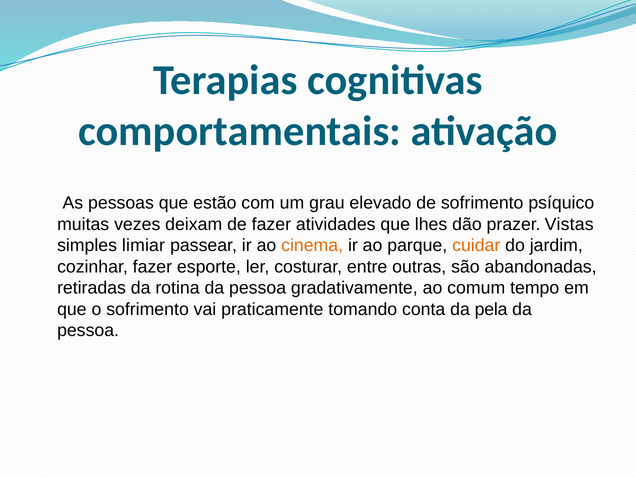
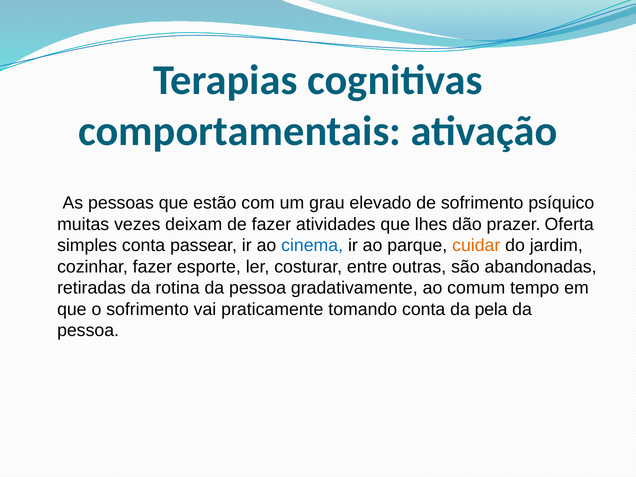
Vistas: Vistas -> Oferta (569, 224)
simples limiar: limiar -> conta (144, 246)
cinema colour: orange -> blue (312, 246)
